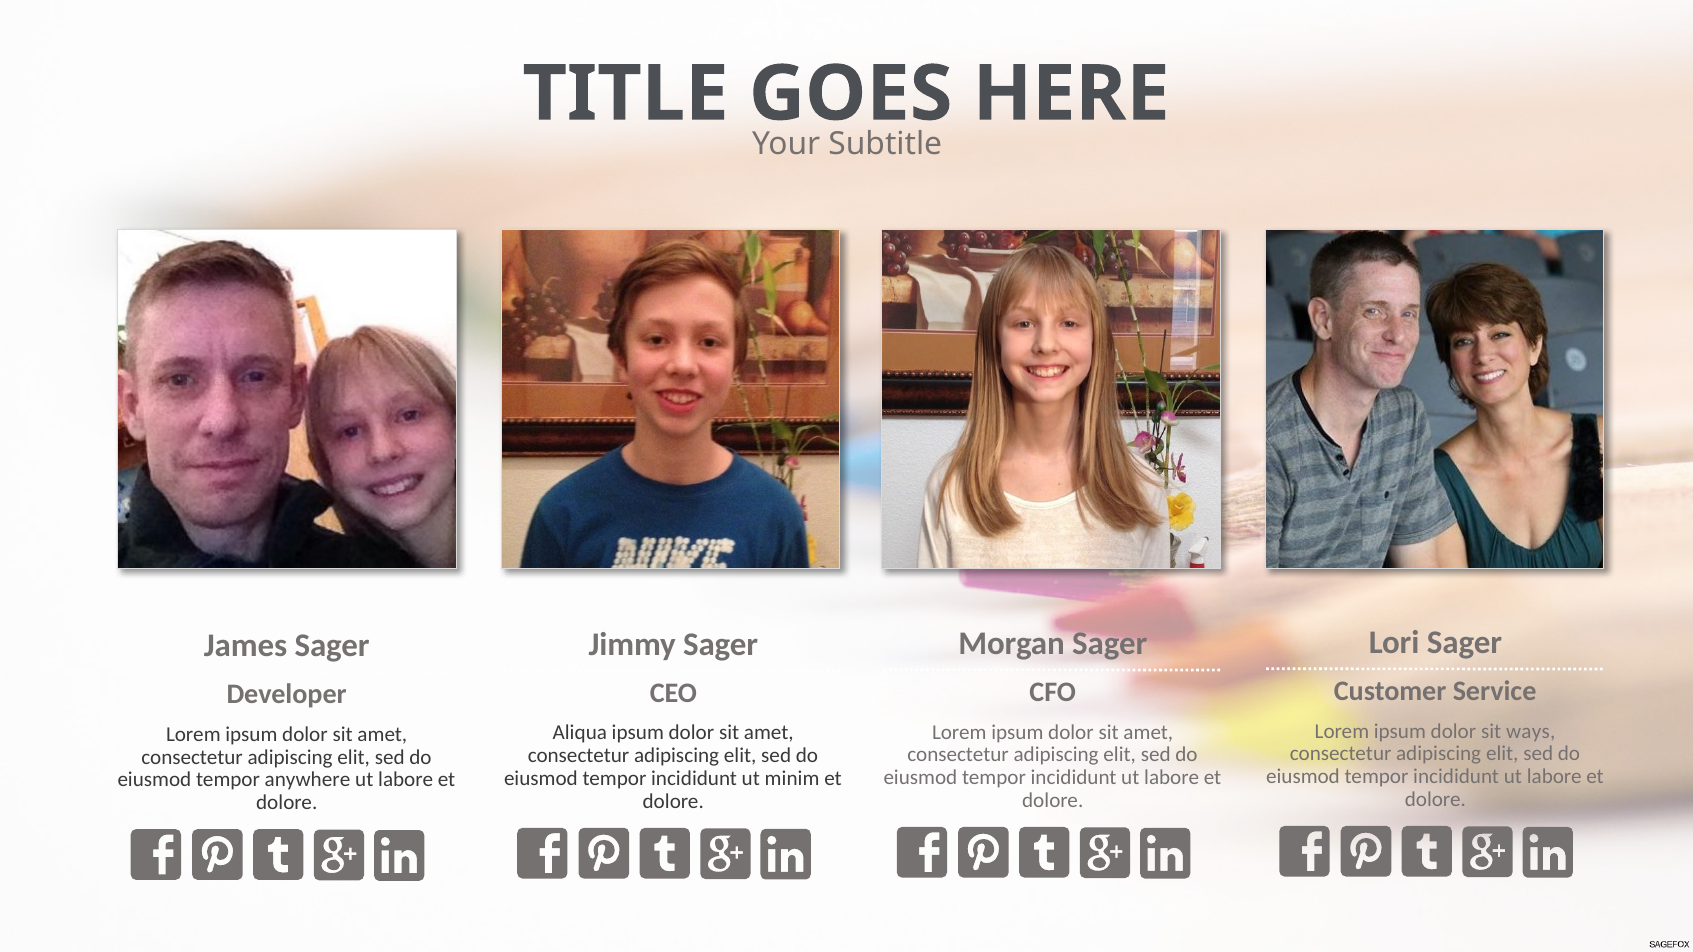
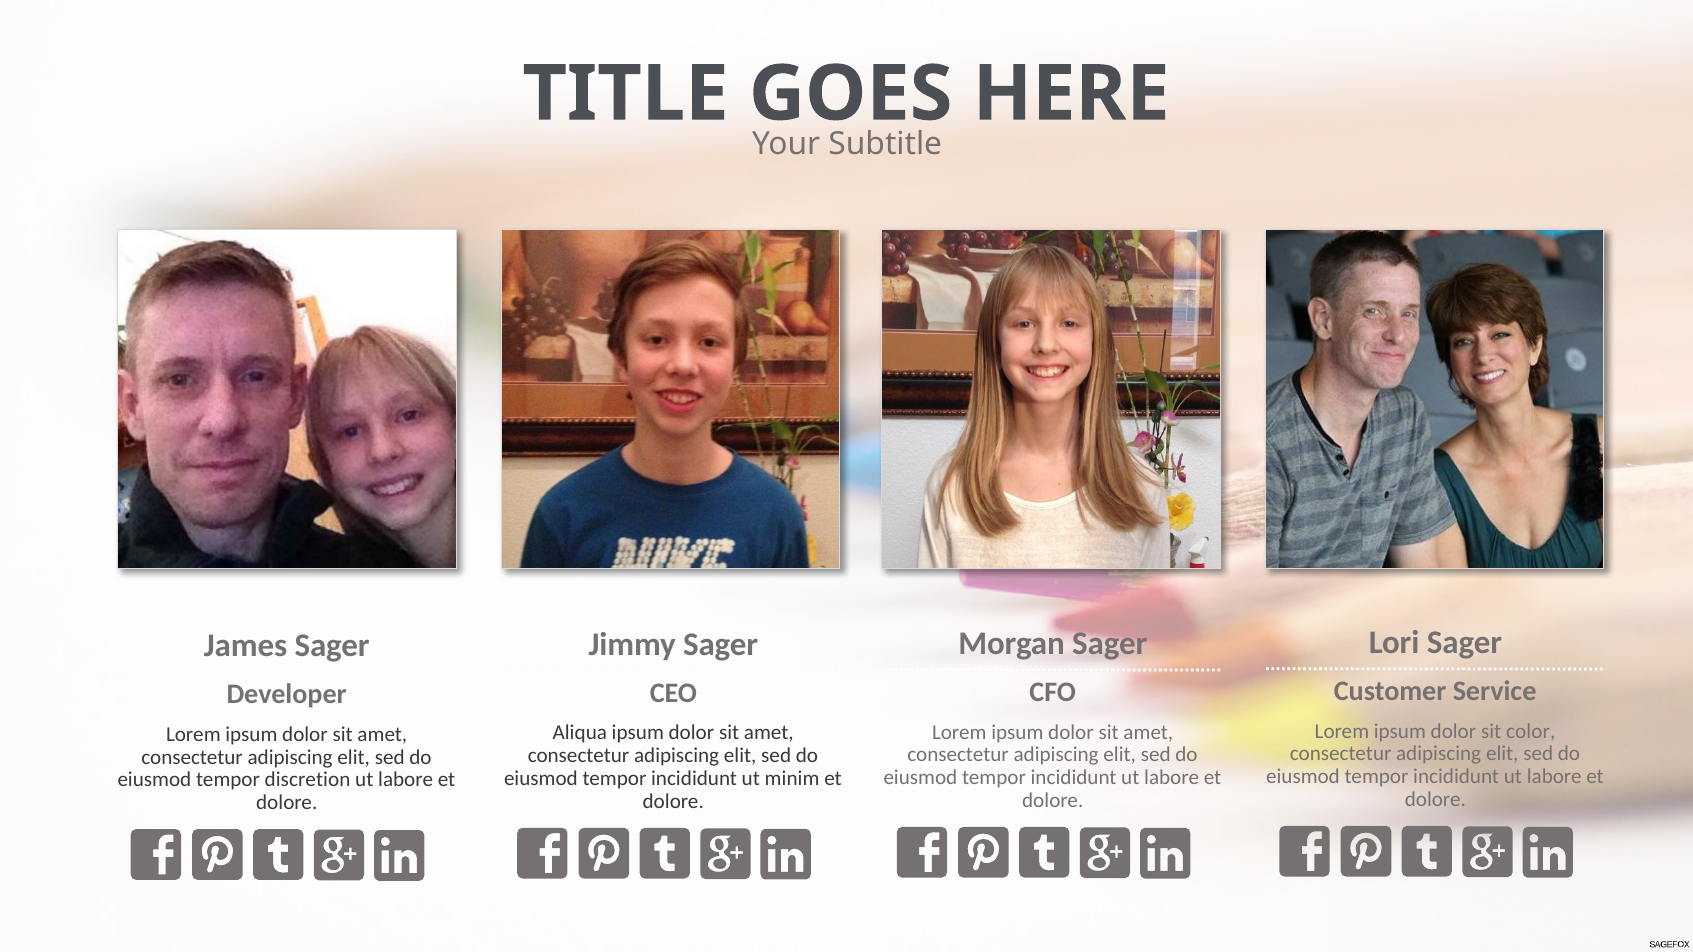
ways: ways -> color (1531, 731)
anywhere: anywhere -> discretion (307, 780)
